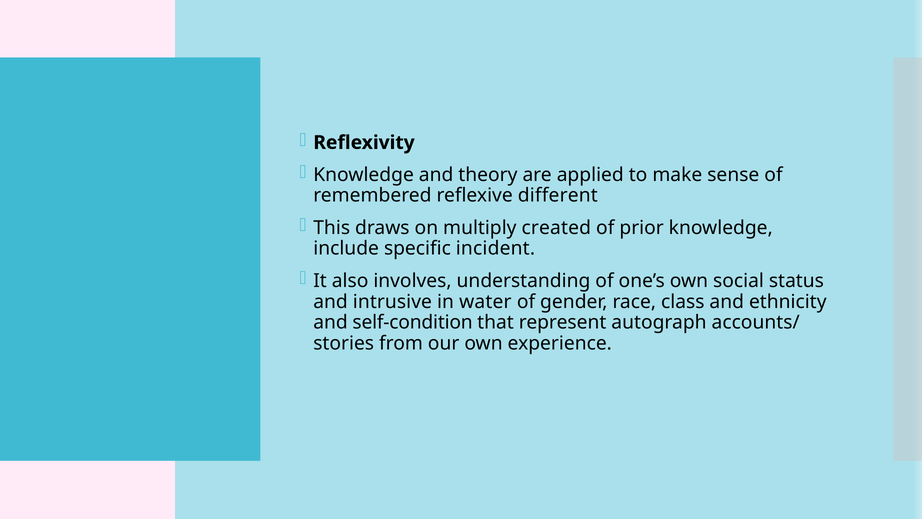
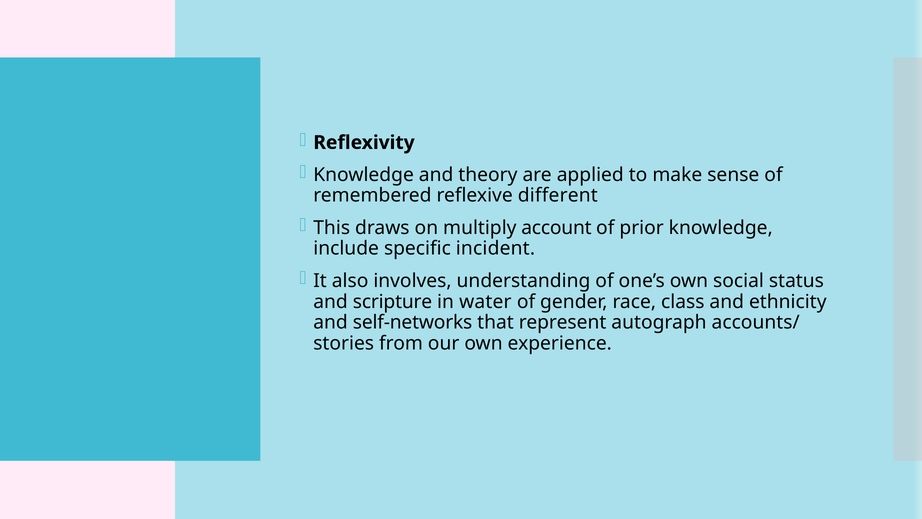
created: created -> account (556, 228)
intrusive: intrusive -> scripture (393, 301)
self-condition: self-condition -> self-networks (413, 322)
